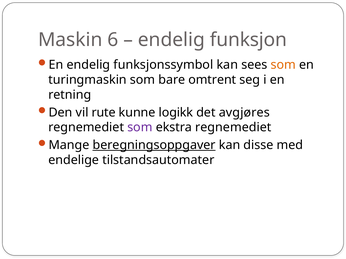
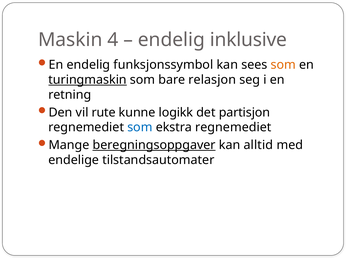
6: 6 -> 4 (113, 40)
funksjon: funksjon -> inklusive (248, 40)
turingmaskin underline: none -> present (88, 80)
omtrent: omtrent -> relasjon (212, 80)
avgjøres: avgjøres -> partisjon (244, 113)
som colour: purple -> blue (140, 128)
disse: disse -> alltid (258, 145)
